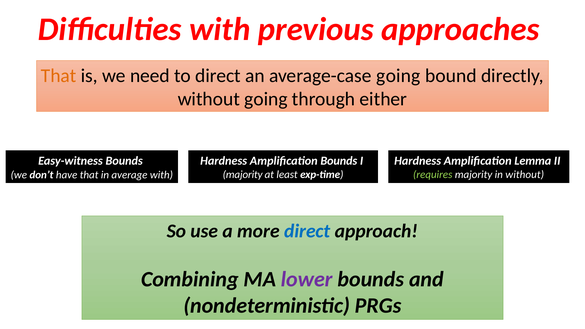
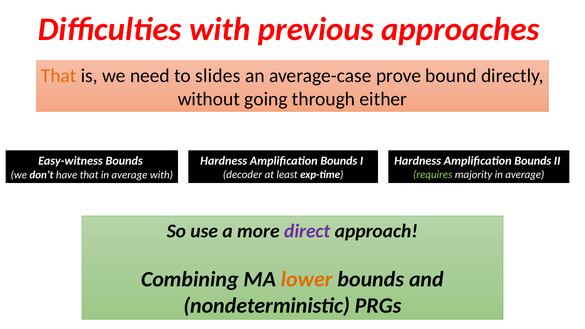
to direct: direct -> slides (218, 76)
average-case going: going -> prove (399, 76)
Lemma: Lemma -> Bounds (533, 161)
majority: majority -> decoder (243, 175)
majority in without: without -> average (525, 175)
direct colour: blue -> purple (307, 231)
lower colour: purple -> orange (307, 279)
